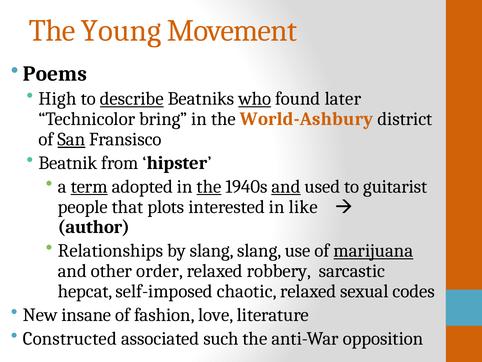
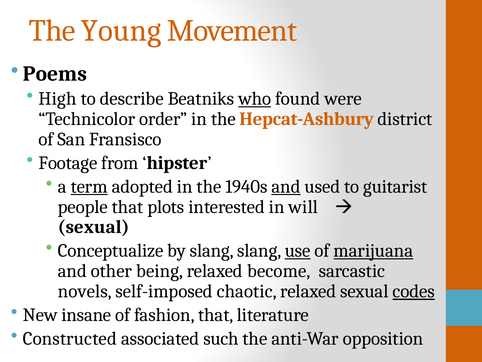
describe underline: present -> none (132, 99)
later: later -> were (343, 99)
bring: bring -> order (163, 119)
World-Ashbury: World-Ashbury -> Hepcat-Ashbury (307, 119)
San underline: present -> none (71, 139)
Beatnik: Beatnik -> Footage (68, 163)
the underline: present -> none (209, 186)
like: like -> will (303, 207)
author: author -> sexual (94, 227)
Relationships: Relationships -> Conceptualize (111, 250)
use underline: none -> present (298, 250)
order: order -> being (160, 271)
robbery: robbery -> become (279, 271)
hepcat: hepcat -> novels (85, 291)
codes underline: none -> present (414, 291)
fashion love: love -> that (216, 315)
